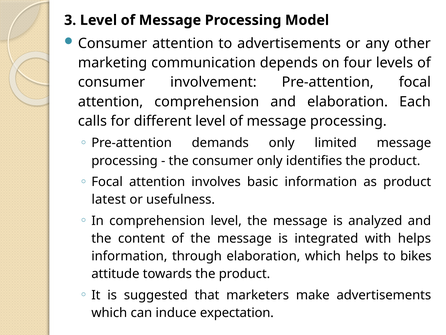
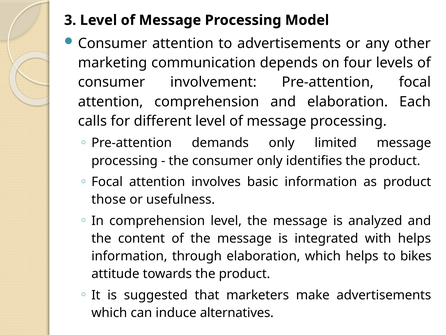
latest: latest -> those (109, 199)
expectation: expectation -> alternatives (237, 312)
